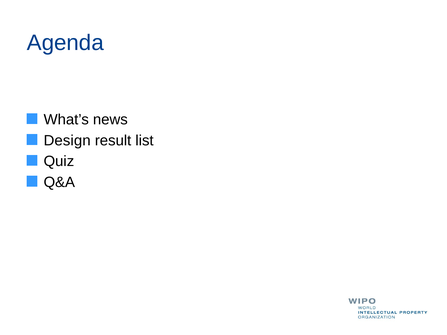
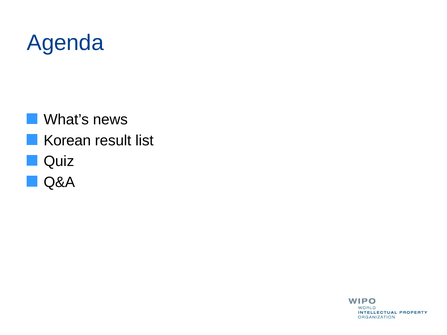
Design: Design -> Korean (67, 141)
